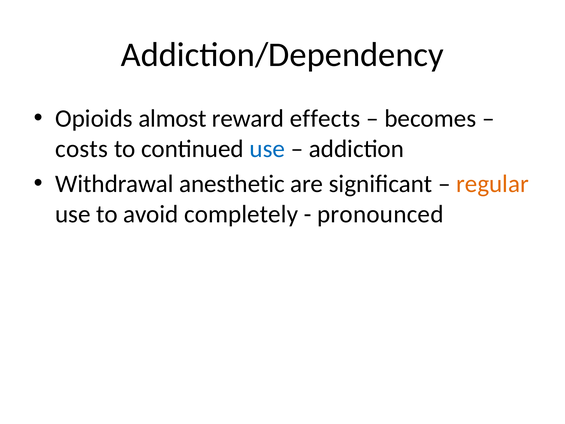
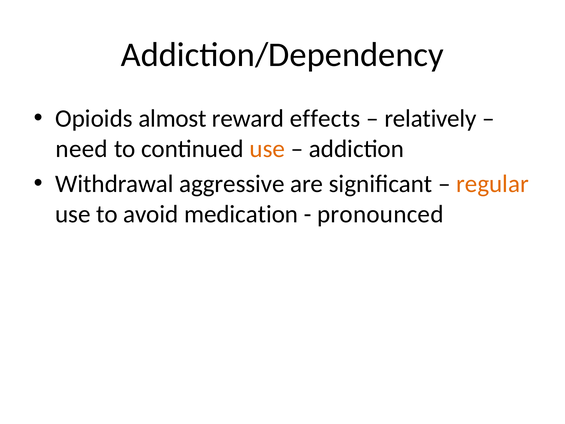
becomes: becomes -> relatively (430, 119)
costs: costs -> need (82, 149)
use colour: blue -> orange (267, 149)
anesthetic: anesthetic -> aggressive (232, 184)
completely: completely -> medication (241, 214)
